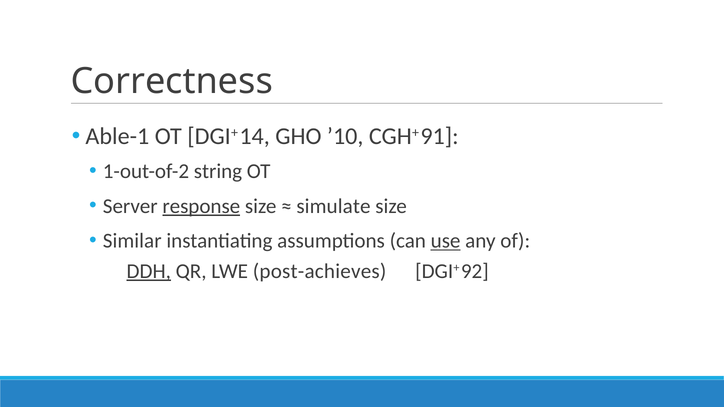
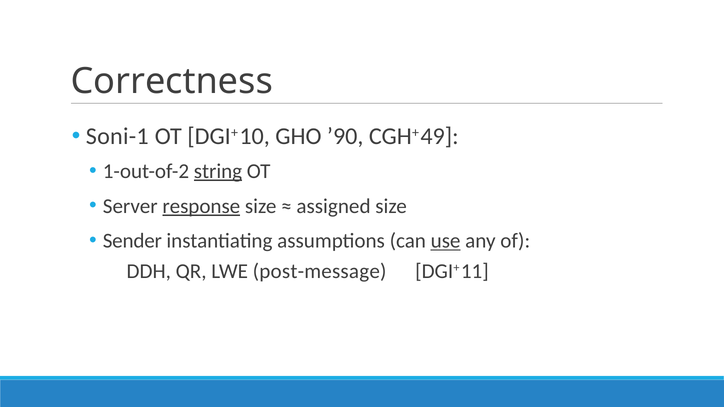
Able-1: Able-1 -> Soni-1 (117, 136)
14: 14 -> 10 (255, 136)
’10: ’10 -> ’90 (345, 136)
91: 91 -> 49 (440, 136)
string underline: none -> present (218, 171)
simulate: simulate -> assigned (333, 206)
Similar: Similar -> Sender (132, 241)
DDH underline: present -> none (149, 271)
post-achieves: post-achieves -> post-message (320, 271)
92: 92 -> 11 (475, 271)
